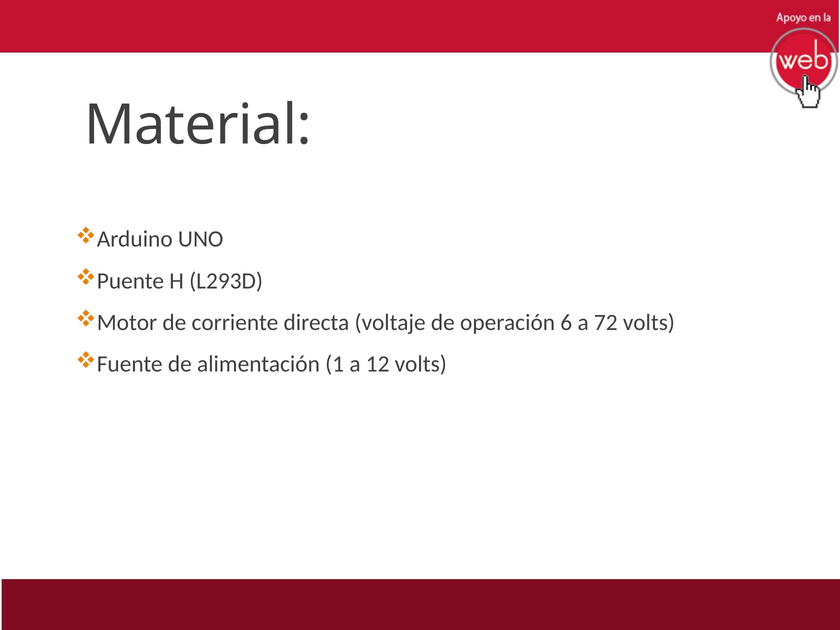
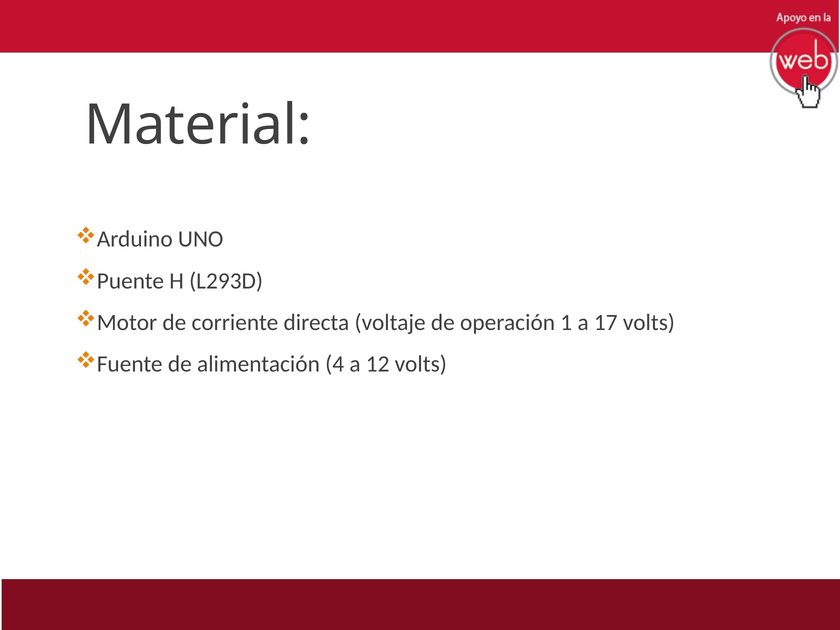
6: 6 -> 1 (566, 322)
72: 72 -> 17 (606, 322)
1: 1 -> 4 (335, 364)
